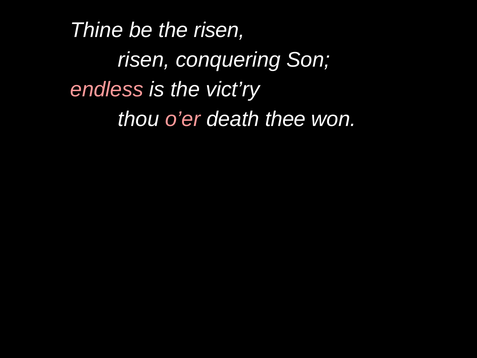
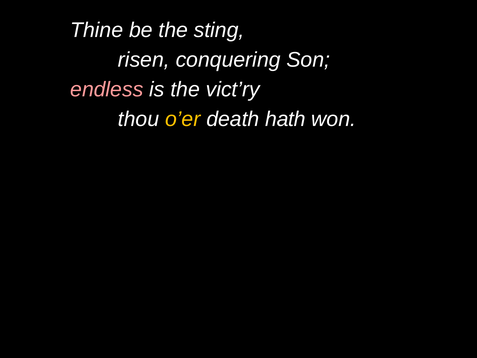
the risen: risen -> sting (219, 30)
o’er colour: pink -> yellow (183, 119)
thee: thee -> hath (285, 119)
